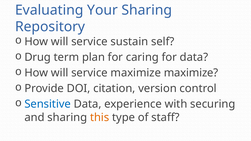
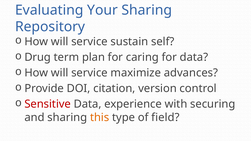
maximize maximize: maximize -> advances (191, 73)
Sensitive colour: blue -> red (48, 104)
staff: staff -> field (165, 118)
